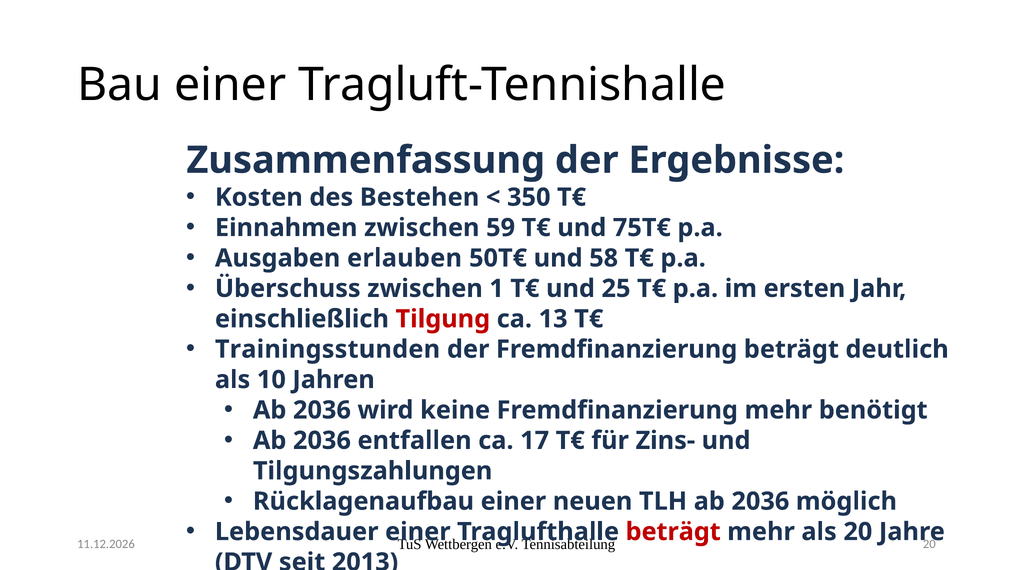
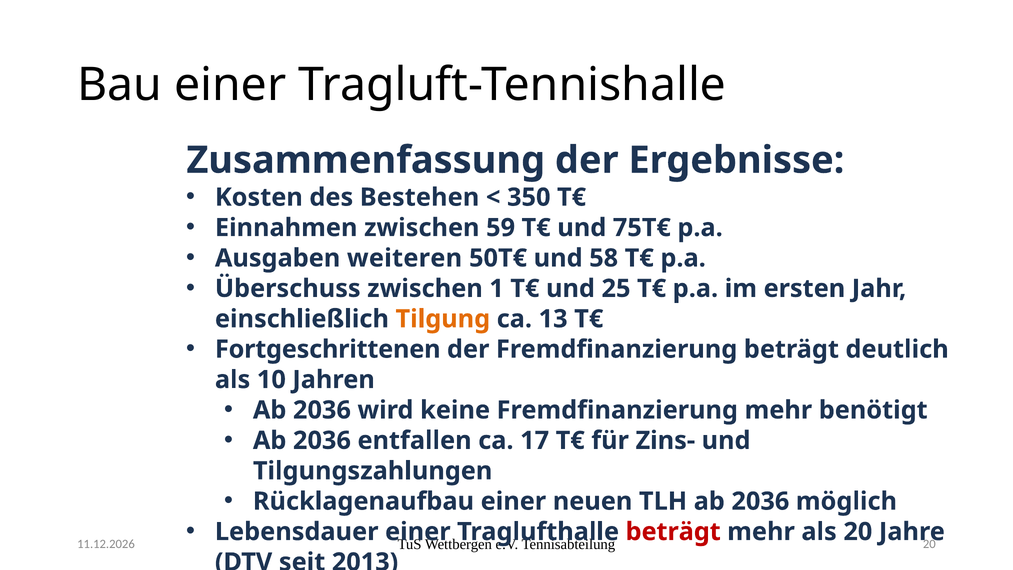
erlauben: erlauben -> weiteren (405, 258)
Tilgung colour: red -> orange (443, 319)
Trainingsstunden: Trainingsstunden -> Fortgeschrittenen (328, 349)
